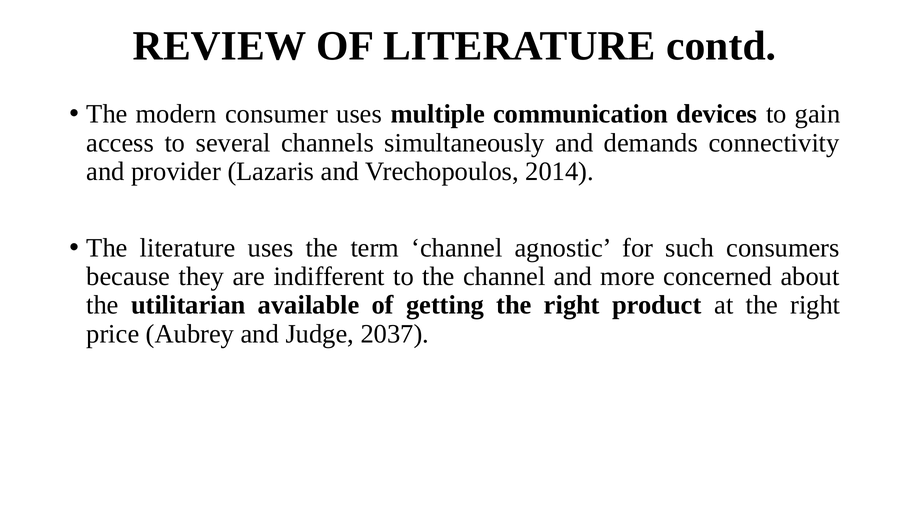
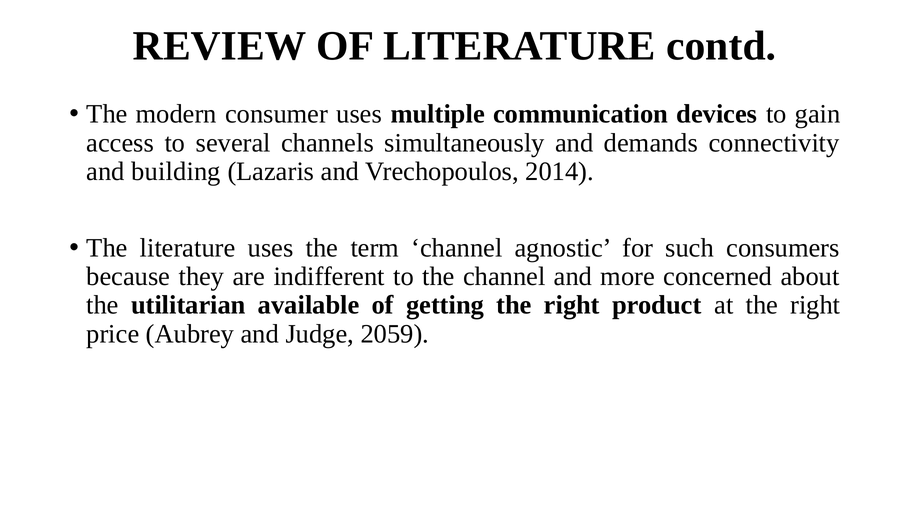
provider: provider -> building (176, 171)
2037: 2037 -> 2059 (395, 334)
